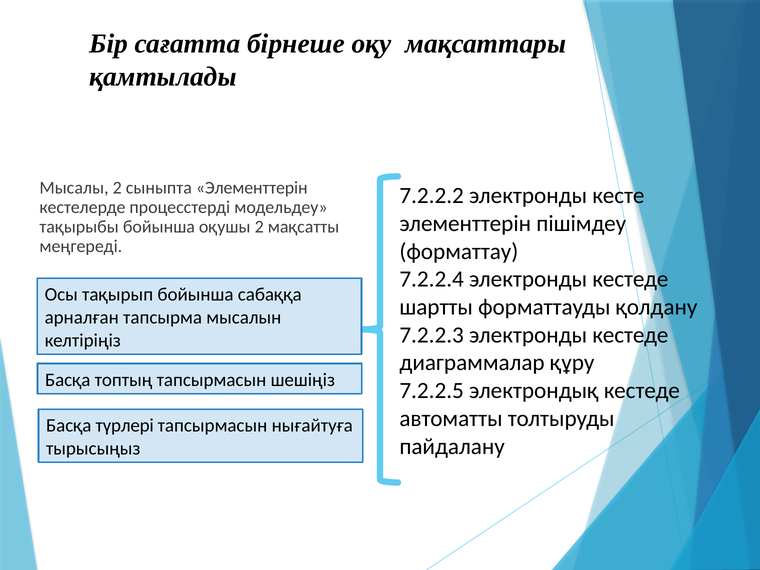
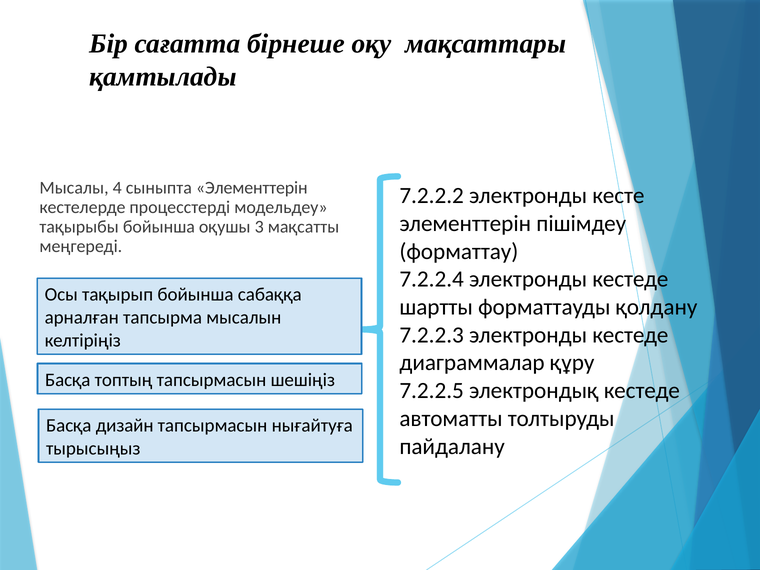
Мысалы 2: 2 -> 4 (117, 188)
оқушы 2: 2 -> 3 (259, 227)
түрлері: түрлері -> дизайн (125, 426)
